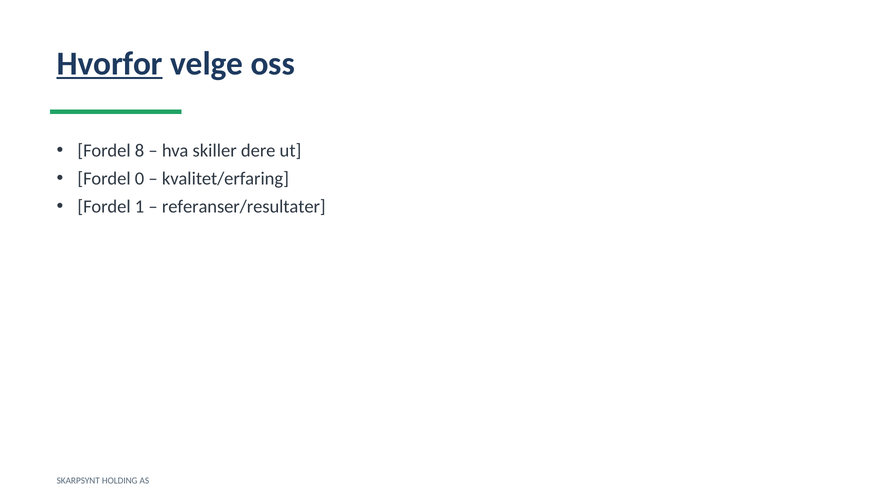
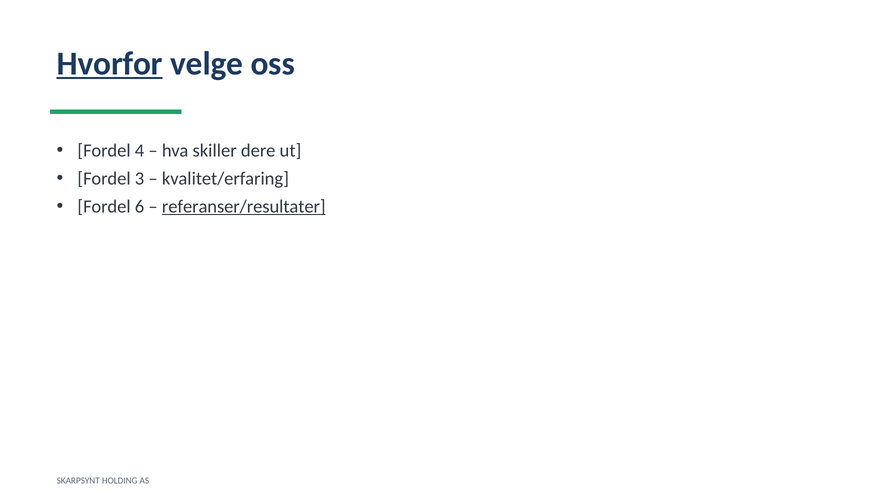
8: 8 -> 4 (140, 151)
0: 0 -> 3 (140, 179)
1: 1 -> 6 (140, 206)
referanser/resultater underline: none -> present (244, 206)
